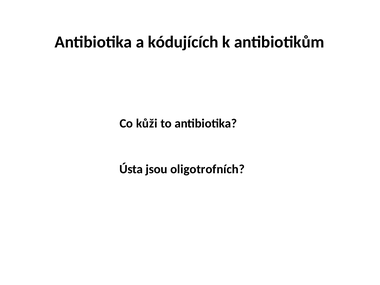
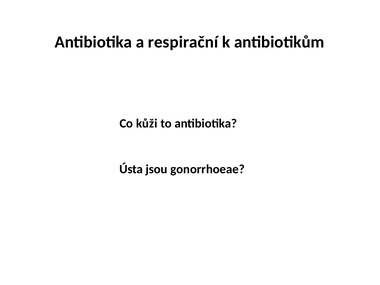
kódujících: kódujících -> respirační (183, 42)
oligotrofních: oligotrofních -> gonorrhoeae (208, 169)
